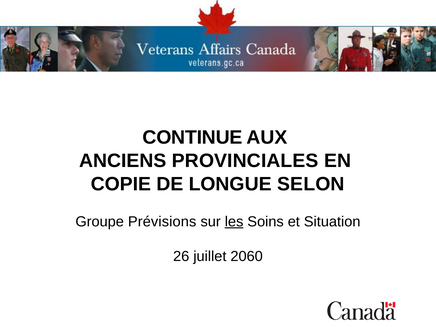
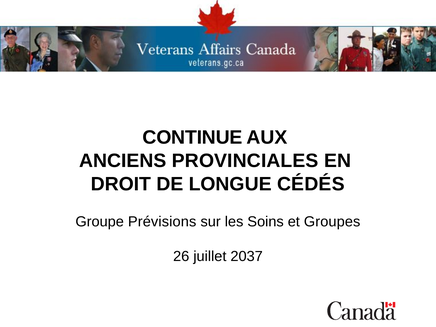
COPIE: COPIE -> DROIT (121, 184)
SELON: SELON -> CÉDÉS (311, 184)
les underline: present -> none (234, 222)
Situation: Situation -> Groupes (332, 222)
2060: 2060 -> 2037 (247, 256)
